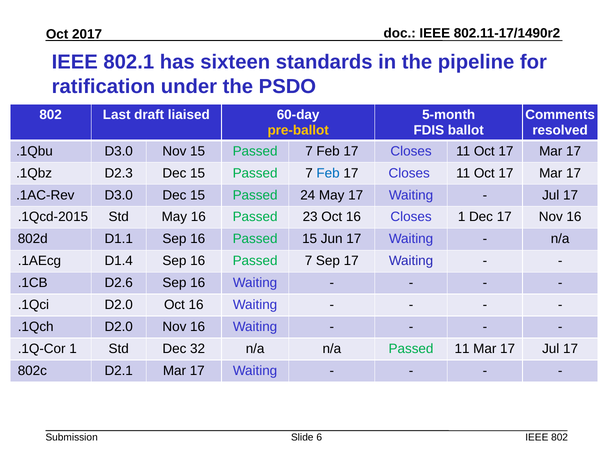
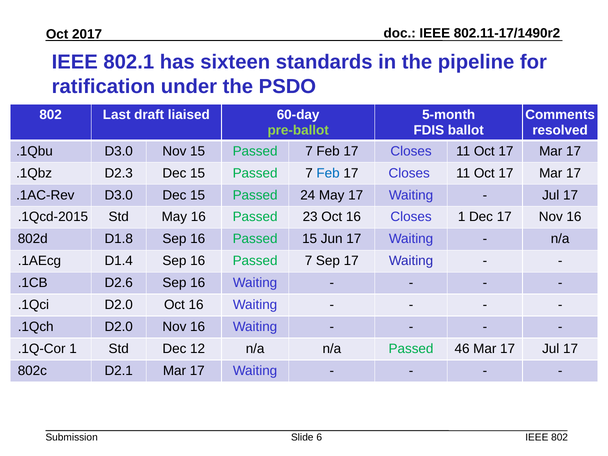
pre-ballot colour: yellow -> light green (298, 130)
D1.1: D1.1 -> D1.8 (119, 239)
32: 32 -> 12 (198, 349)
Passed 11: 11 -> 46 (462, 349)
